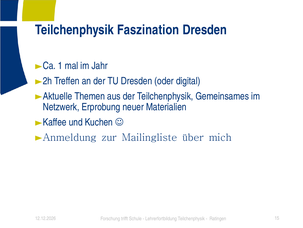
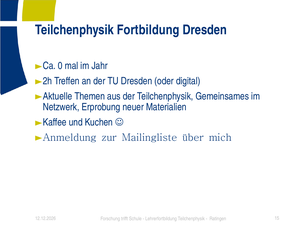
Faszination: Faszination -> Fortbildung (148, 30)
1: 1 -> 0 (60, 66)
